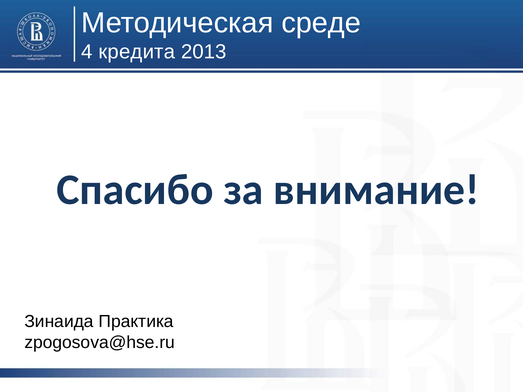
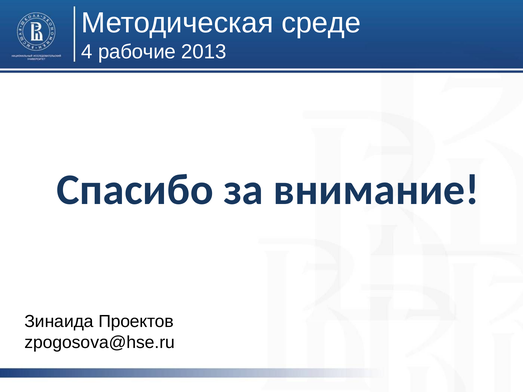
кредита: кредита -> рабочие (137, 52)
Практика: Практика -> Проектов (136, 322)
